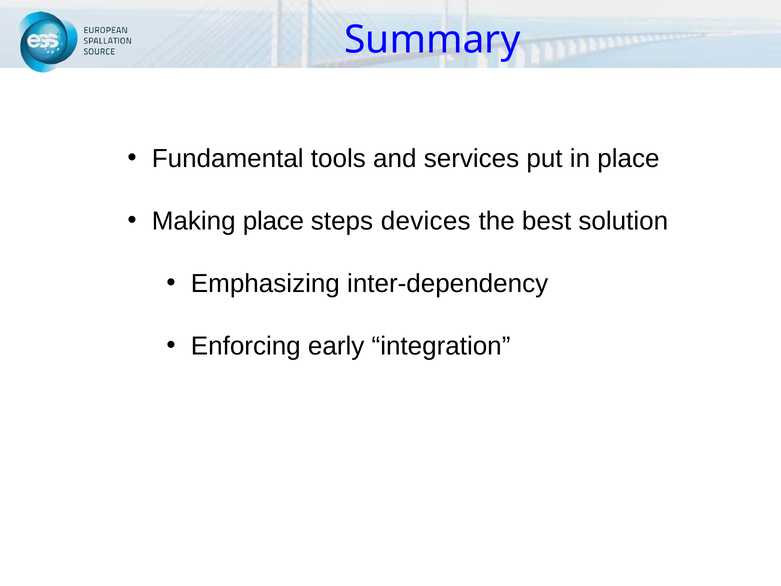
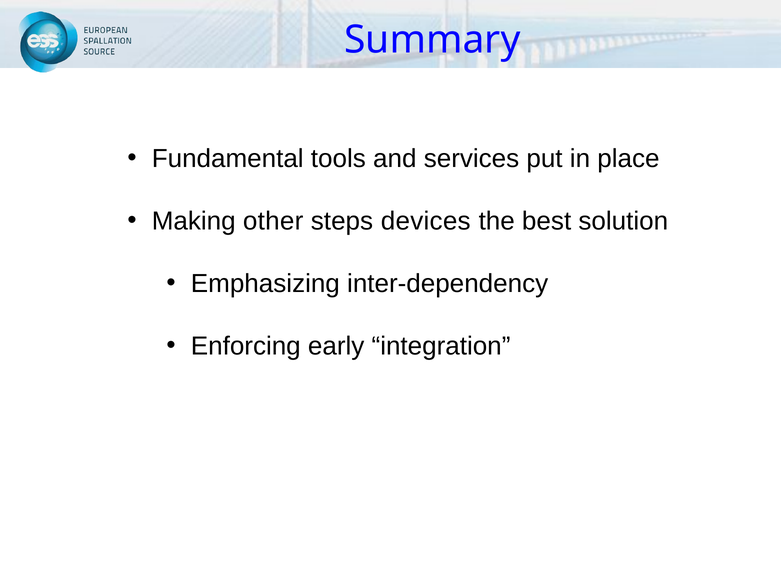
Making place: place -> other (273, 221)
